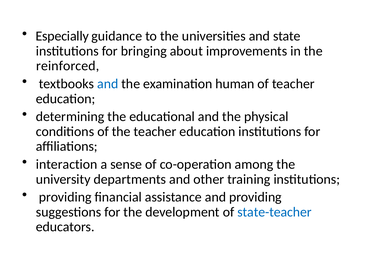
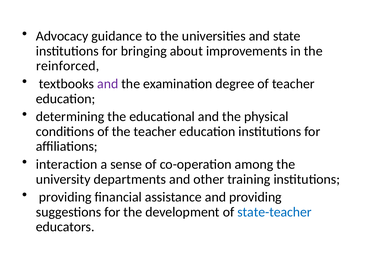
Especially: Especially -> Advocacy (62, 36)
and colour: blue -> purple (108, 84)
human: human -> degree (235, 84)
